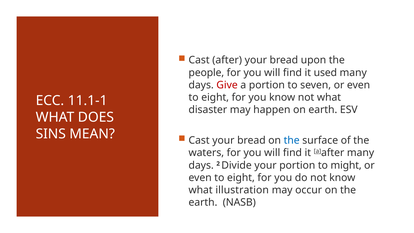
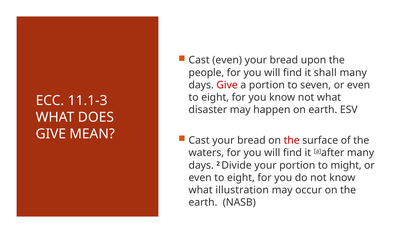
Cast after: after -> even (227, 60)
used: used -> shall (325, 73)
11.1-1: 11.1-1 -> 11.1-3 (88, 101)
SINS: SINS -> GIVE (51, 134)
the colour: blue -> red (292, 140)
